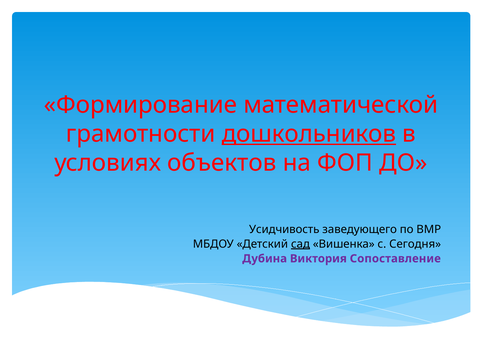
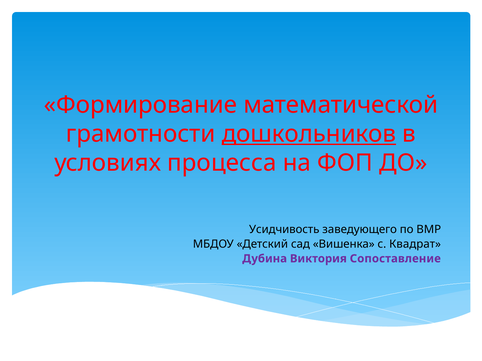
объектов: объектов -> процесса (222, 163)
сад underline: present -> none (300, 244)
Сегодня: Сегодня -> Квадрат (415, 244)
